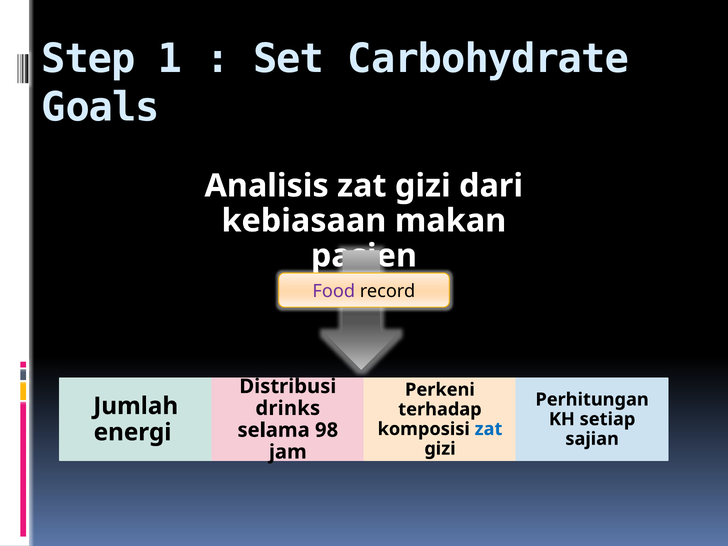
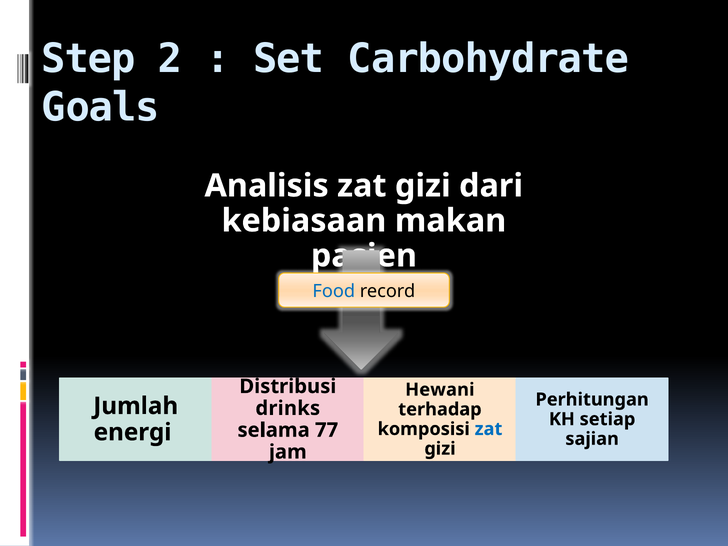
1: 1 -> 2 (170, 59)
Food colour: purple -> blue (334, 291)
Perkeni: Perkeni -> Hewani (440, 390)
98: 98 -> 77 (327, 430)
